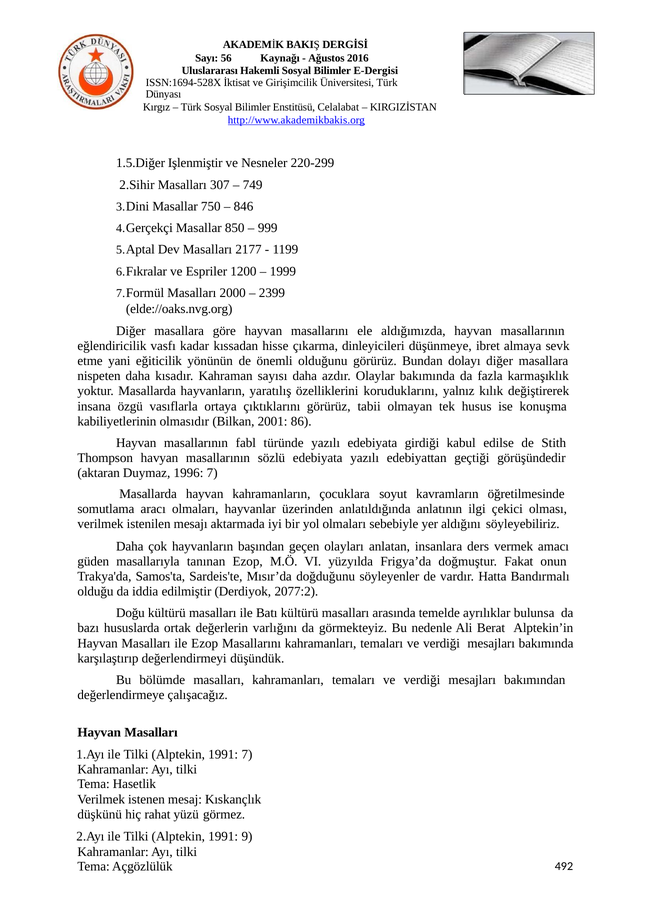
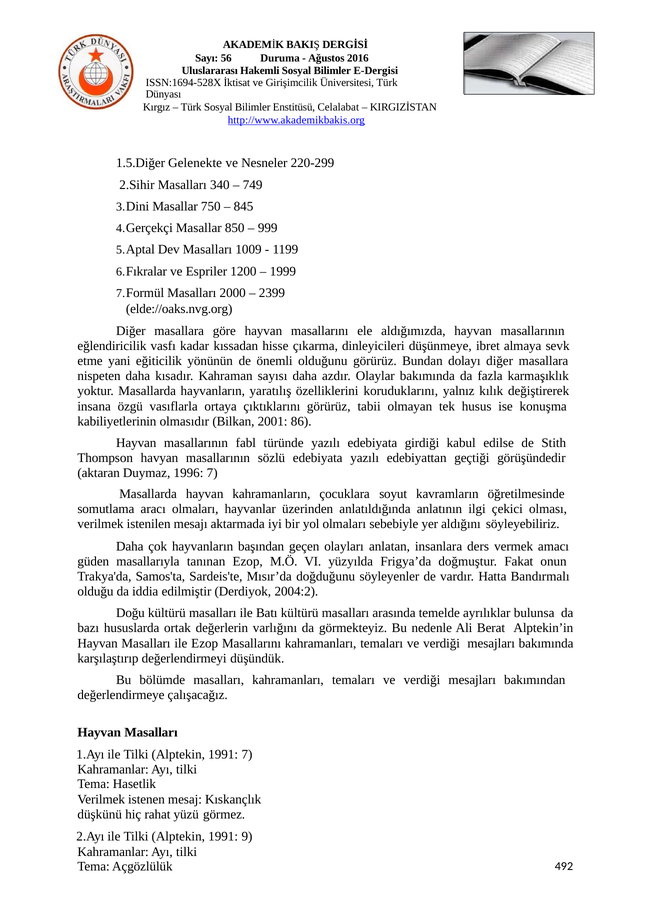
Kaynağı: Kaynağı -> Duruma (280, 58)
Işlenmiştir: Işlenmiştir -> Gelenekte (195, 163)
307: 307 -> 340 (220, 185)
846: 846 -> 845 (243, 206)
2177: 2177 -> 1009 (249, 250)
2077:2: 2077:2 -> 2004:2 (296, 591)
